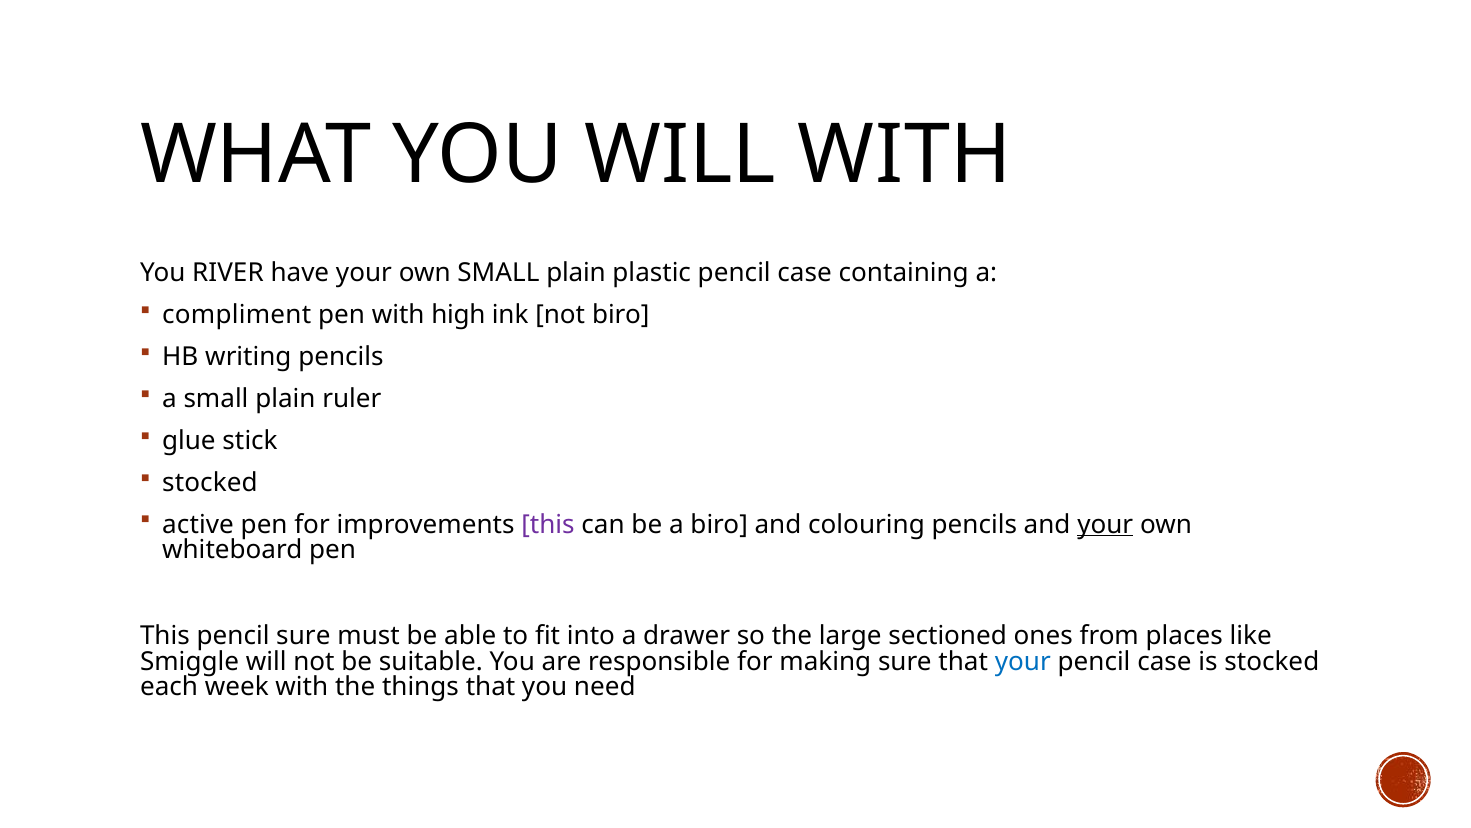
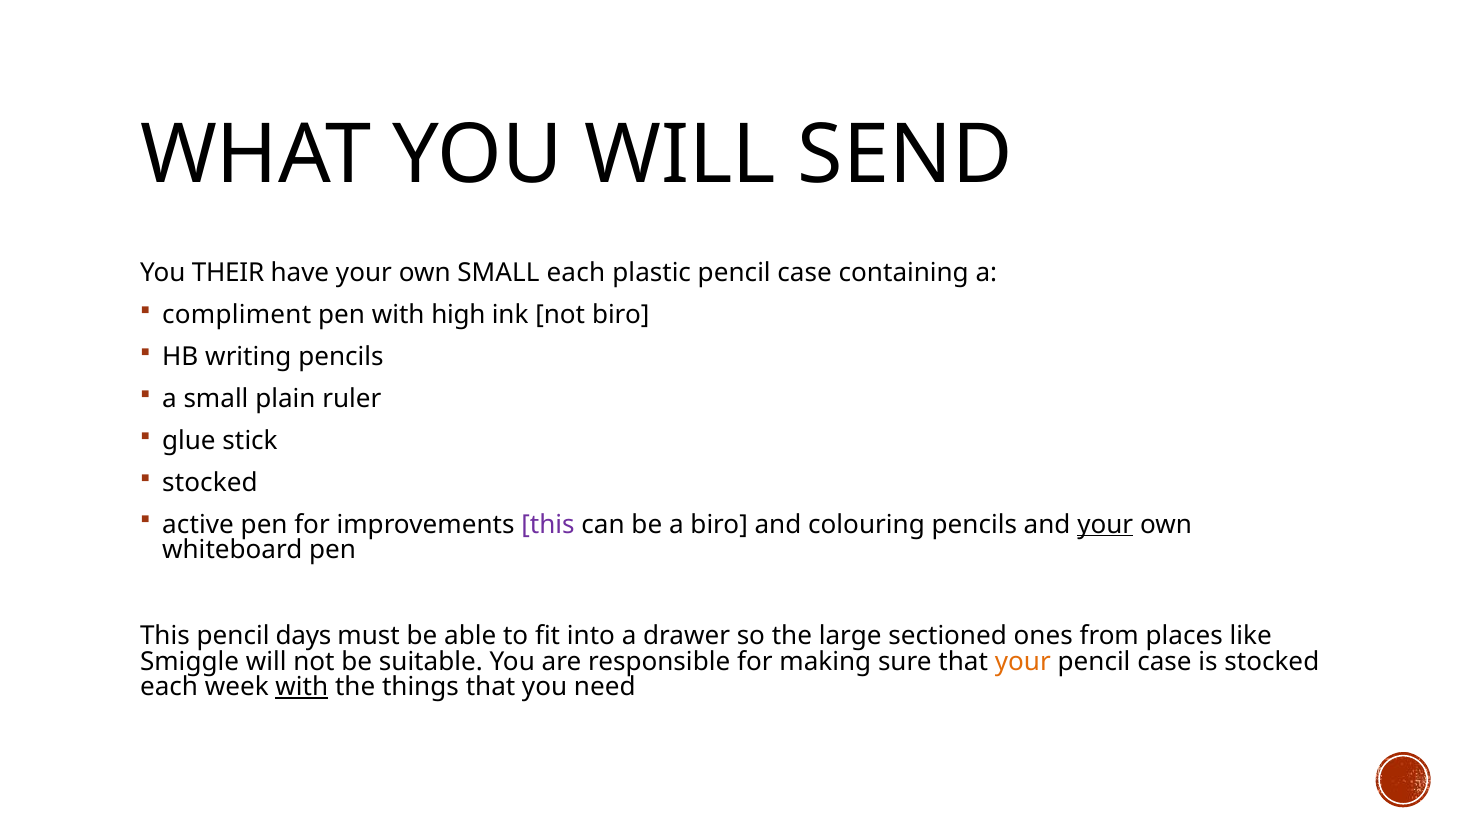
WILL WITH: WITH -> SEND (905, 155)
RIVER: RIVER -> THEIR (228, 273)
own SMALL plain: plain -> each (576, 273)
pencil sure: sure -> days (304, 636)
your colour: blue -> orange (1023, 661)
with underline: none -> present (302, 687)
